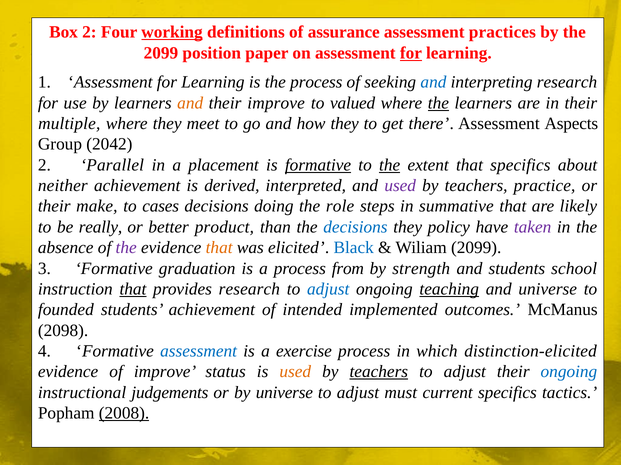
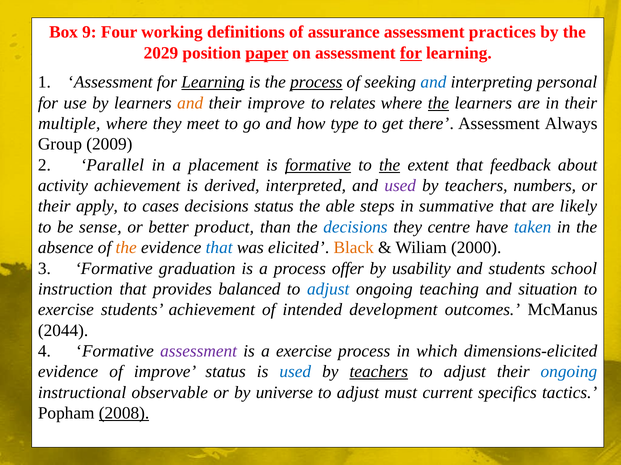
Box 2: 2 -> 9 (89, 32)
working underline: present -> none (172, 32)
2099: 2099 -> 2029 (161, 53)
paper underline: none -> present (267, 53)
Learning underline: none -> present (213, 82)
process underline: none -> present (316, 82)
interpreting research: research -> personal (567, 82)
valued: valued -> relates (353, 103)
how they: they -> type (345, 124)
Aspects: Aspects -> Always (571, 124)
2042: 2042 -> 2009 (109, 145)
that specifics: specifics -> feedback (520, 165)
neither: neither -> activity (63, 186)
practice: practice -> numbers (545, 186)
make: make -> apply (97, 207)
decisions doing: doing -> status (274, 207)
role: role -> able (340, 207)
really: really -> sense (100, 227)
policy: policy -> centre (449, 227)
taken colour: purple -> blue (533, 227)
the colour: purple -> orange (126, 248)
that colour: orange -> blue (219, 248)
Black colour: blue -> orange (354, 248)
Wiliam 2099: 2099 -> 2000 (476, 248)
from: from -> offer (348, 269)
strength: strength -> usability (421, 269)
that underline: present -> none (133, 289)
provides research: research -> balanced (249, 289)
teaching underline: present -> none (449, 289)
and universe: universe -> situation (548, 289)
founded: founded -> exercise (66, 310)
implemented: implemented -> development (393, 310)
2098: 2098 -> 2044 (63, 331)
assessment colour: blue -> purple (199, 352)
distinction-elicited: distinction-elicited -> dimensions-elicited (531, 352)
used colour: orange -> blue (295, 372)
judgements: judgements -> observable (170, 393)
